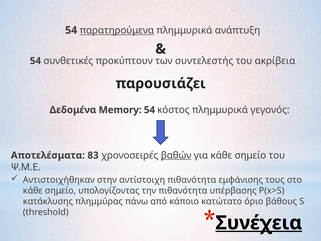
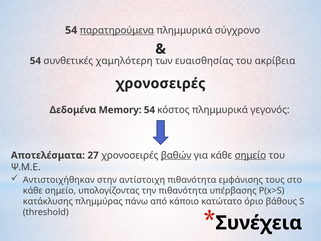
ανάπτυξη: ανάπτυξη -> σύγχρονο (238, 30)
προκύπτουν: προκύπτουν -> χαμηλότερη (124, 61)
συντελεστής: συντελεστής -> ευαισθησίας (204, 61)
παρουσιάζει: παρουσιάζει -> χρονοσειρές (161, 83)
83: 83 -> 27 (93, 155)
σημείο underline: none -> present (250, 155)
Συνέχεια underline: present -> none (259, 223)
